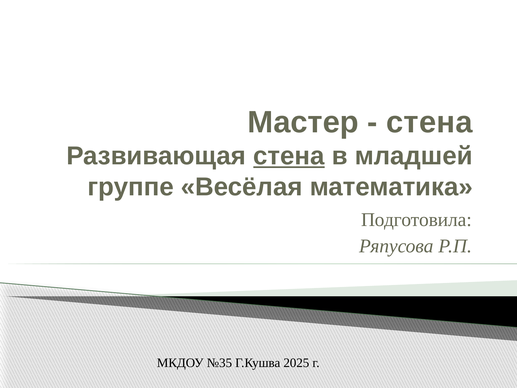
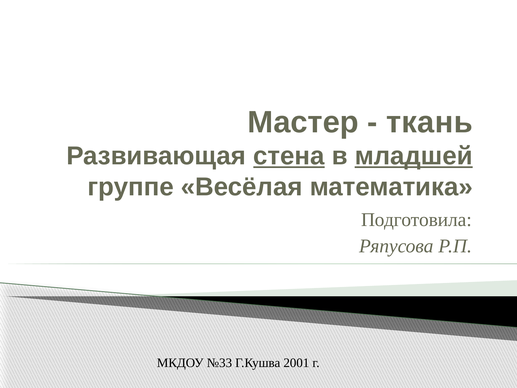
стена: стена -> ткань (429, 122)
младшей underline: none -> present (414, 156)
№35: №35 -> №33 (219, 363)
2025: 2025 -> 2001 (296, 363)
